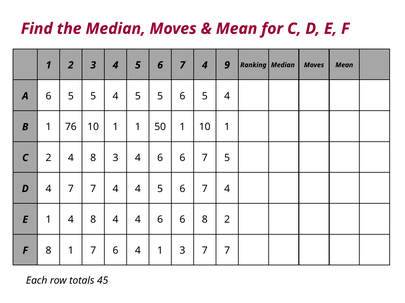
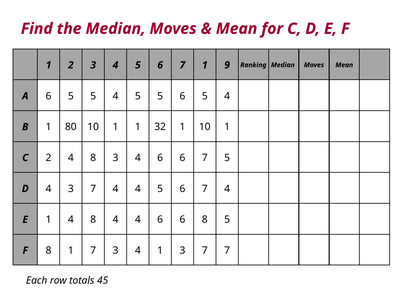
4: 4 -> 1 (205, 65)
76: 76 -> 80 (71, 127)
50: 50 -> 32 (160, 127)
4 7: 7 -> 3 (71, 189)
8 2: 2 -> 5 (227, 220)
7 6: 6 -> 3 (115, 251)
